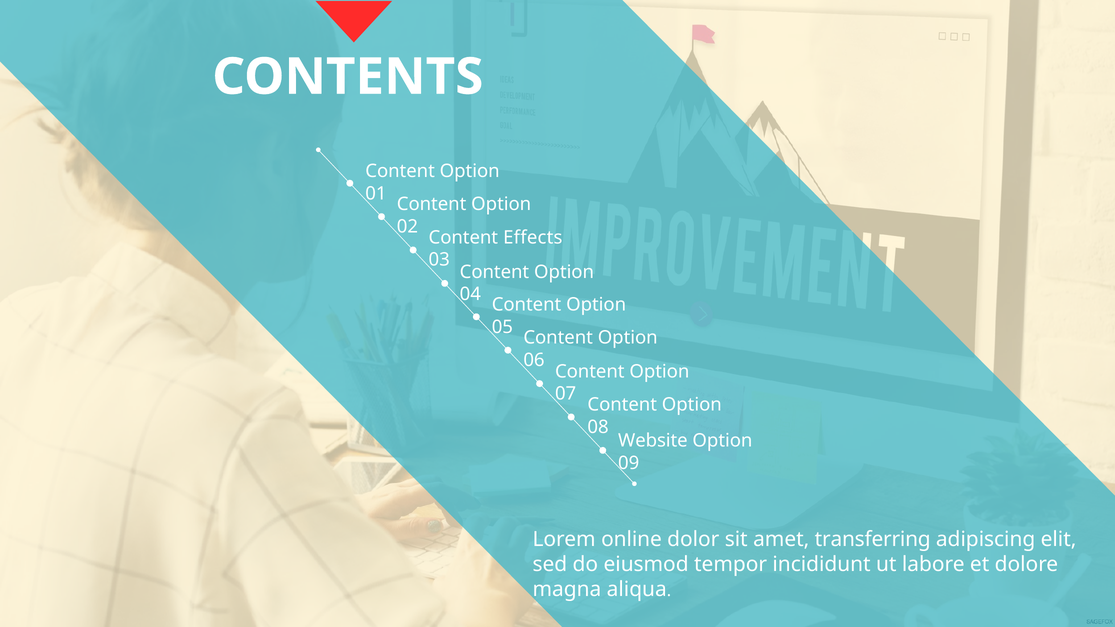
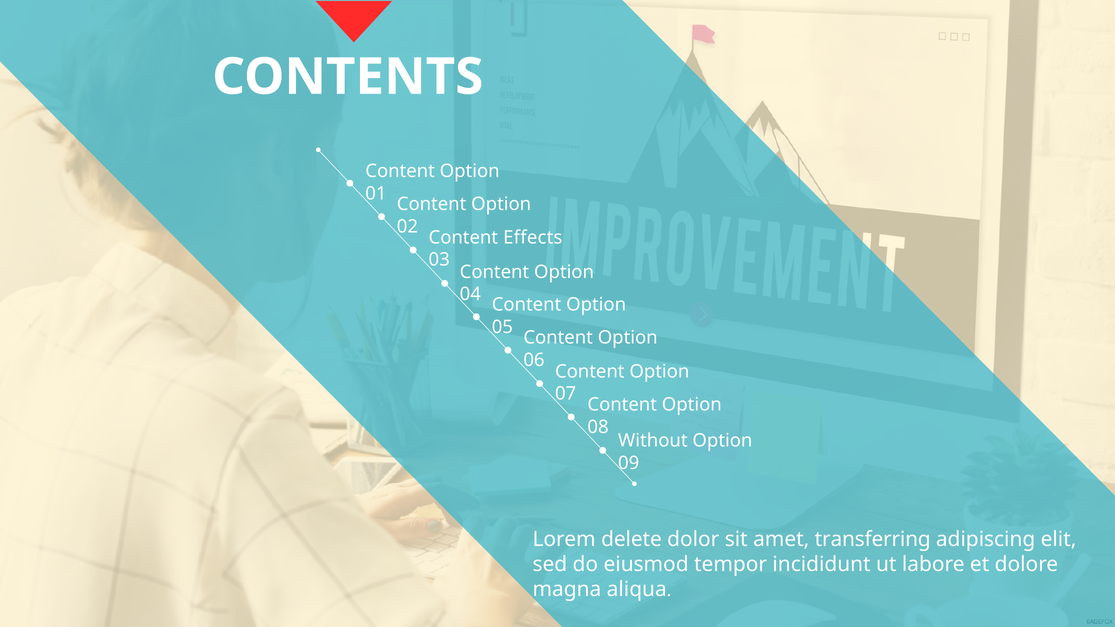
Website: Website -> Without (653, 441)
online: online -> delete (632, 539)
